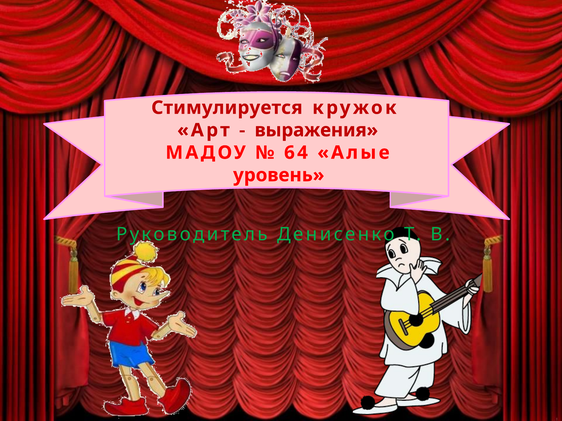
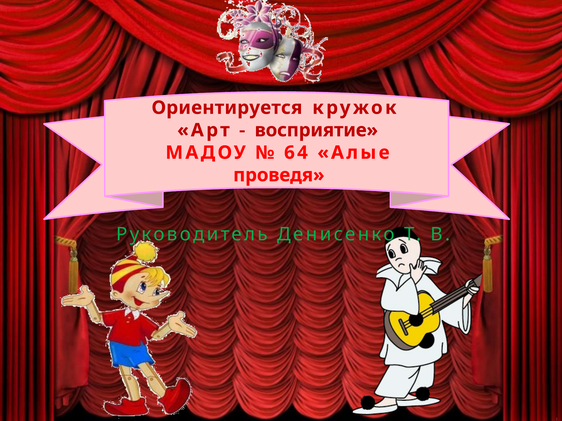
Стимулируется: Стимулируется -> Ориентируется (227, 108)
выражения: выражения -> восприятие (316, 130)
уровень: уровень -> проведя (279, 175)
